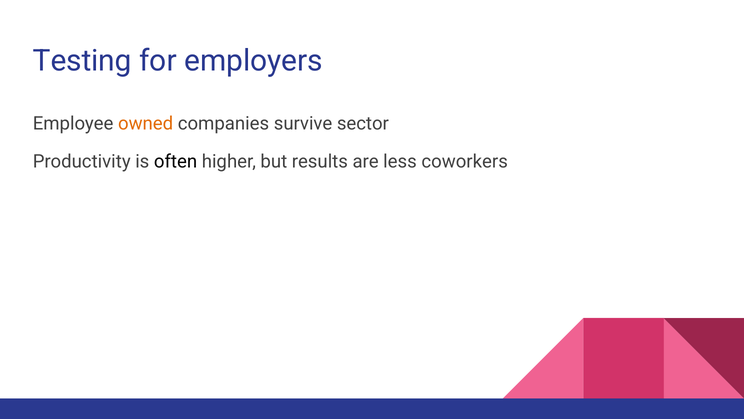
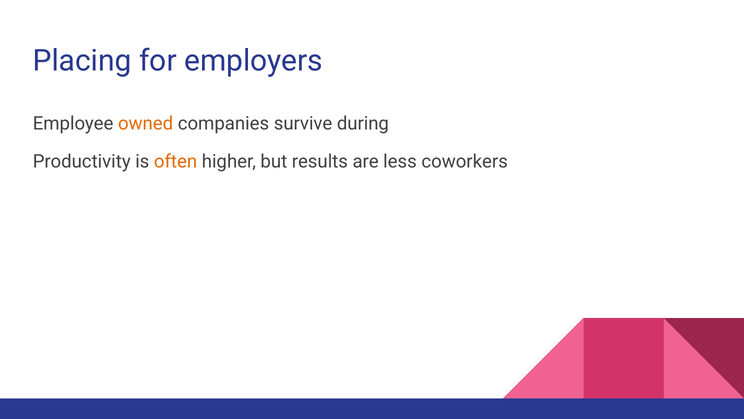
Testing: Testing -> Placing (82, 61)
sector: sector -> during (363, 123)
often colour: black -> orange (176, 161)
